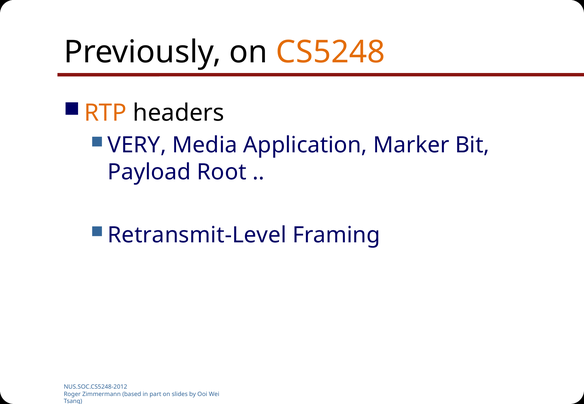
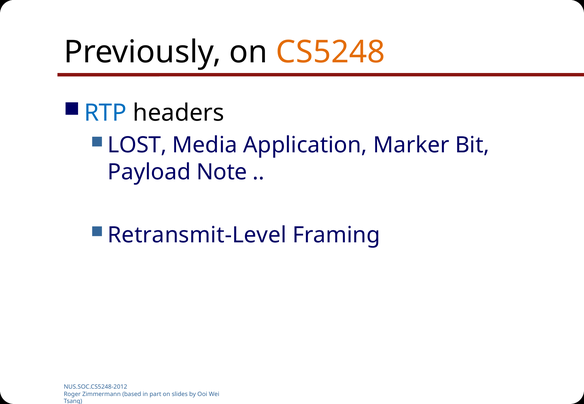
RTP colour: orange -> blue (105, 113)
VERY: VERY -> LOST (137, 145)
Root: Root -> Note (222, 172)
